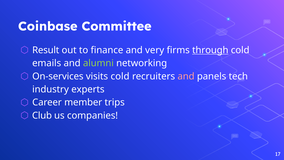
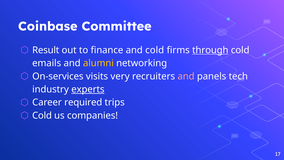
and very: very -> cold (155, 50)
alumni colour: light green -> yellow (98, 63)
visits cold: cold -> very (120, 76)
experts underline: none -> present (88, 89)
member: member -> required (83, 102)
Club: Club -> Cold (42, 115)
